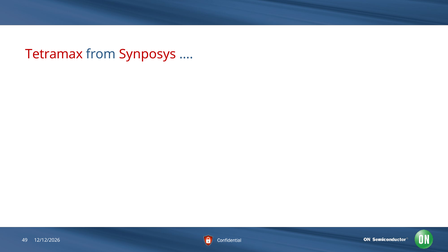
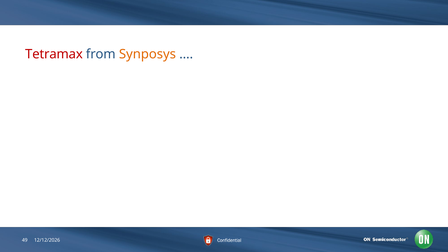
Synposys colour: red -> orange (147, 54)
